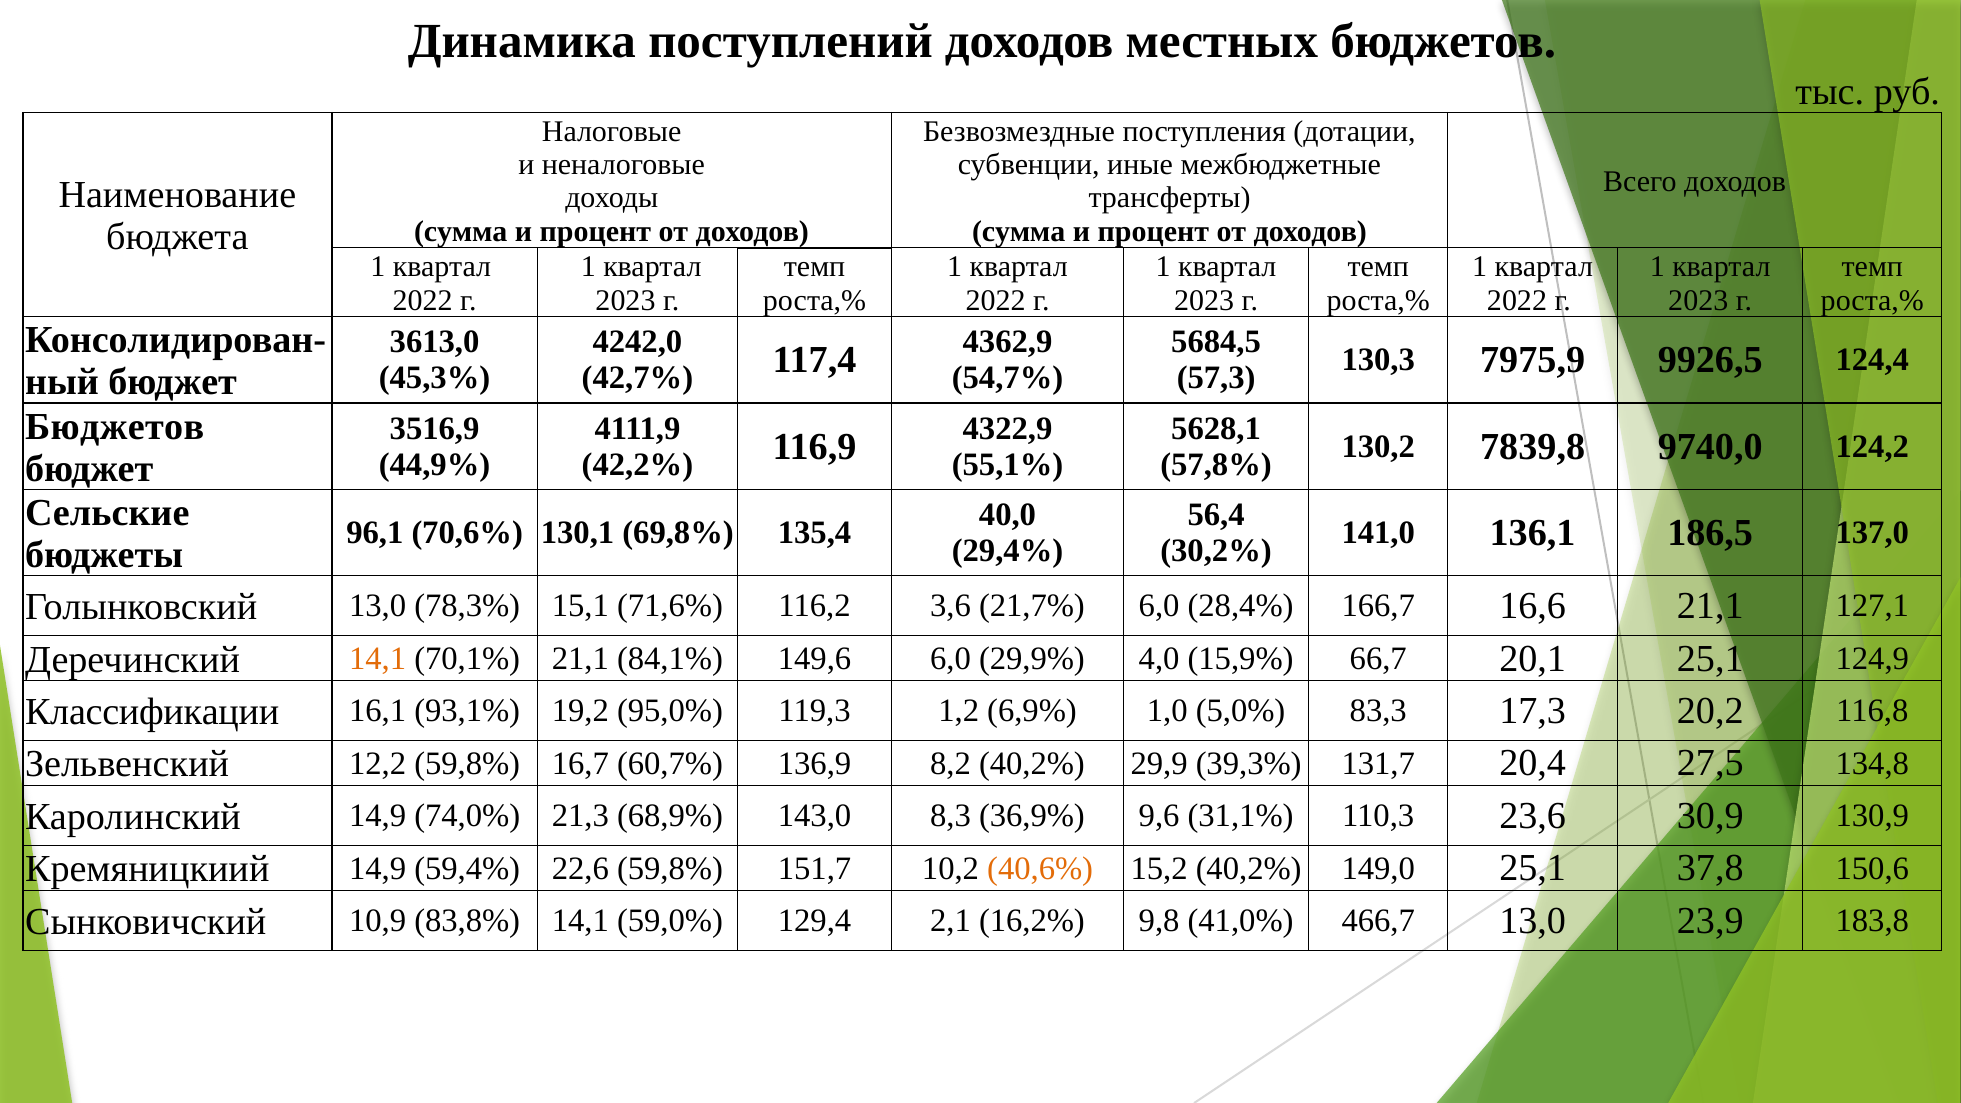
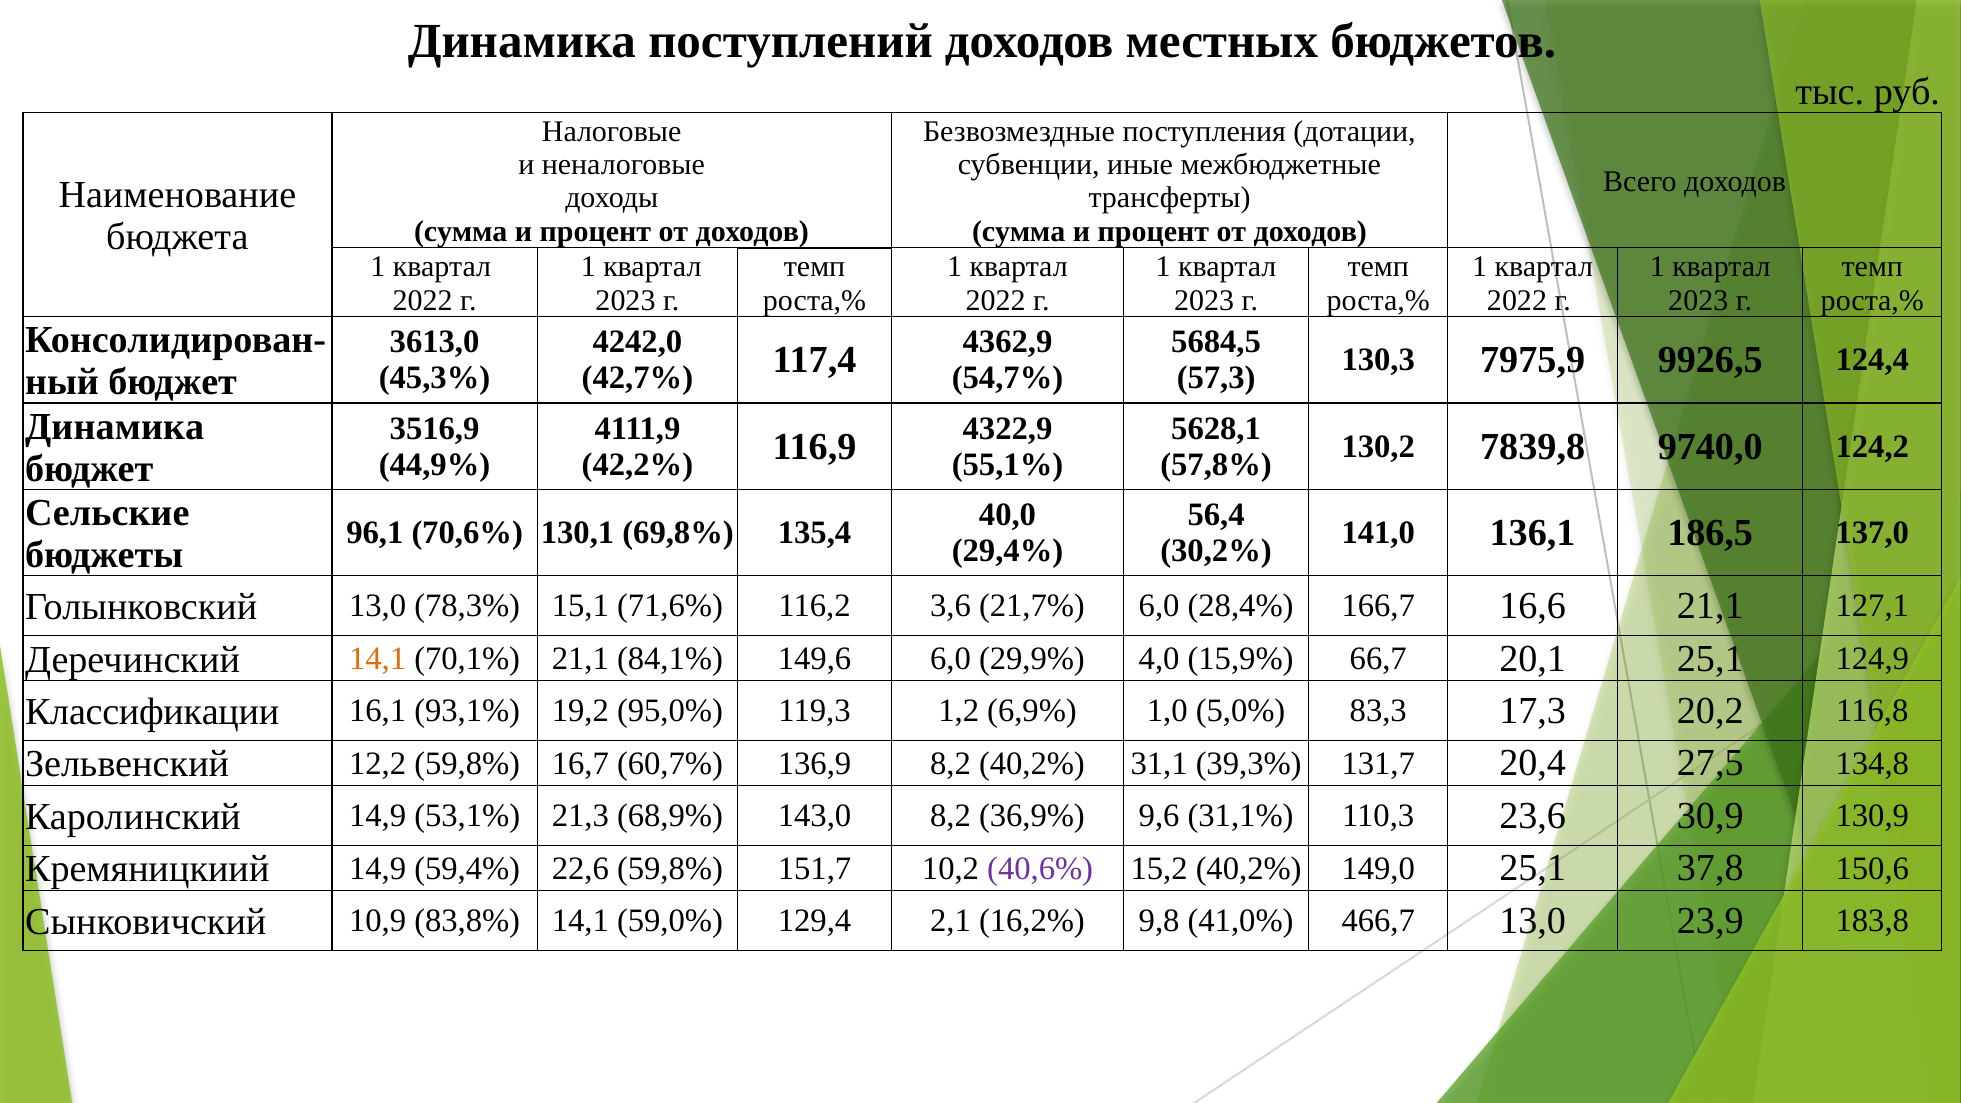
Бюджетов: Бюджетов -> Динамика (115, 426)
29,9: 29,9 -> 31,1 (1159, 763)
74,0%: 74,0% -> 53,1% (467, 816)
143,0 8,3: 8,3 -> 8,2 (950, 816)
40,6% colour: orange -> purple (1040, 868)
